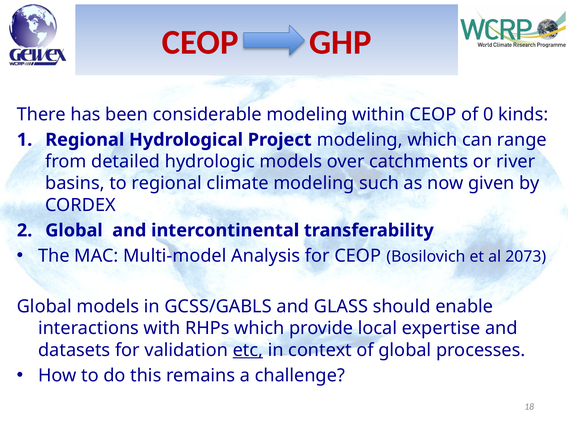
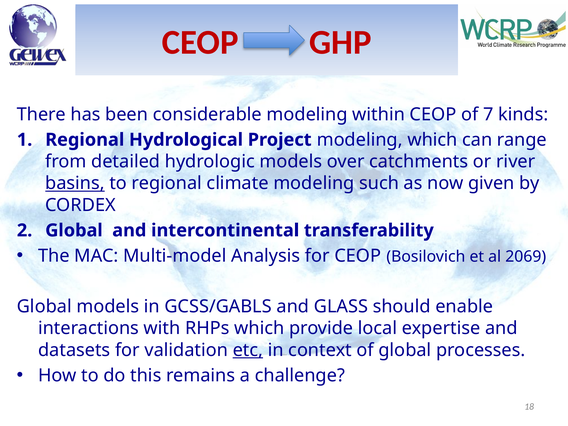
0: 0 -> 7 (488, 114)
basins underline: none -> present (75, 183)
2073: 2073 -> 2069 (526, 257)
